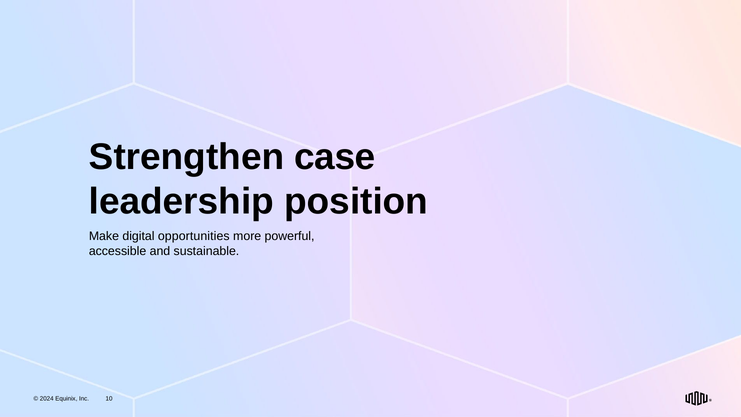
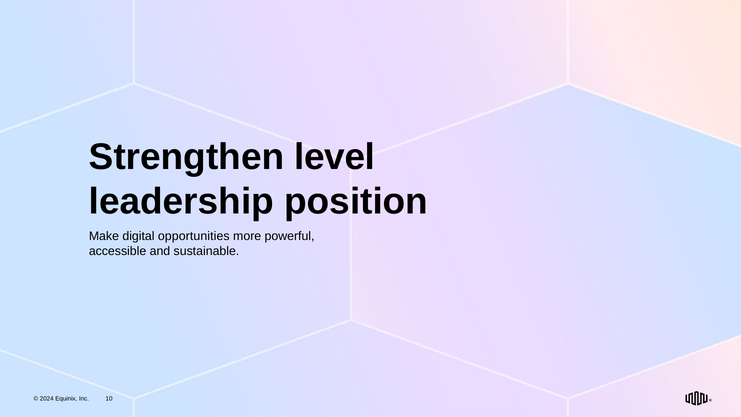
case: case -> level (335, 157)
